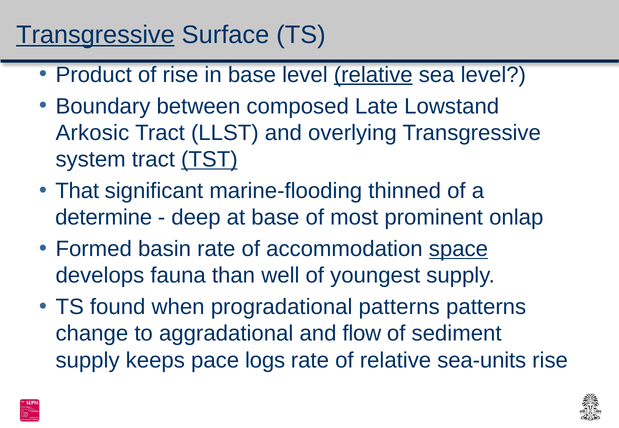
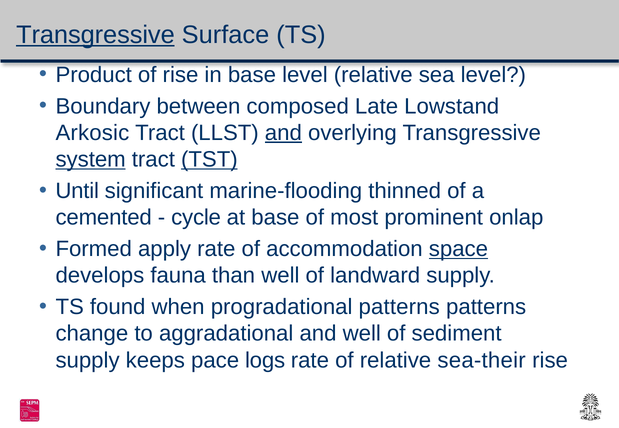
relative underline: present -> none (373, 75)
and underline: none -> present (283, 133)
system underline: none -> present (91, 160)
That: That -> Until (77, 191)
determine: determine -> cemented (104, 218)
deep: deep -> cycle (196, 218)
basin: basin -> apply (165, 249)
youngest: youngest -> landward (375, 276)
and flow: flow -> well (362, 334)
sea-units: sea-units -> sea-their (482, 361)
